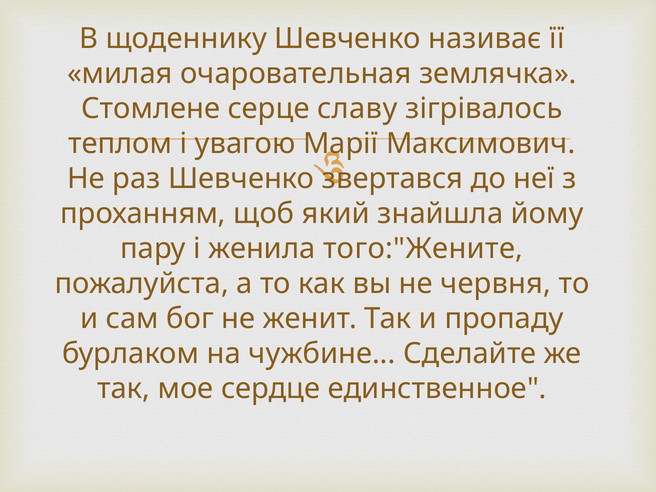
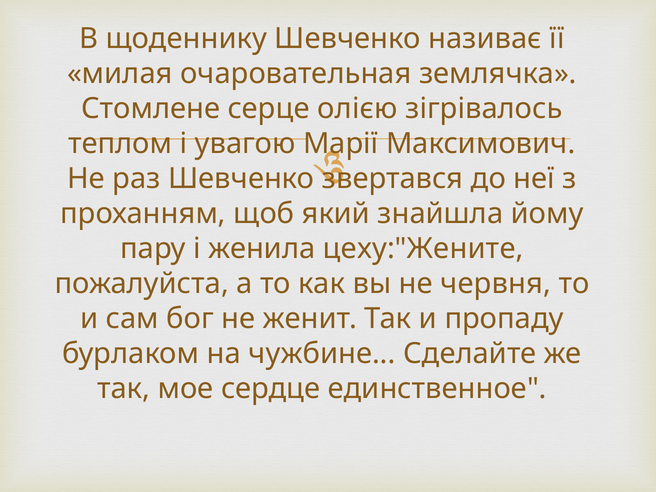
славу: славу -> олією (357, 109)
того:"Жените: того:"Жените -> цеху:"Жените (423, 249)
